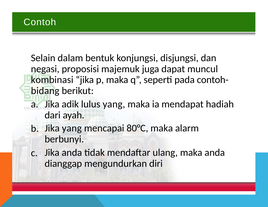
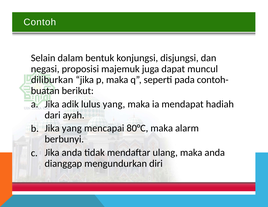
kombinasi: kombinasi -> diliburkan (52, 80)
bidang: bidang -> buatan (45, 91)
